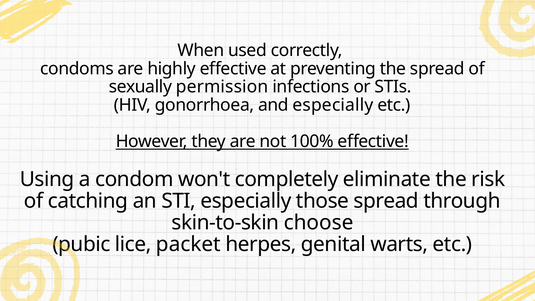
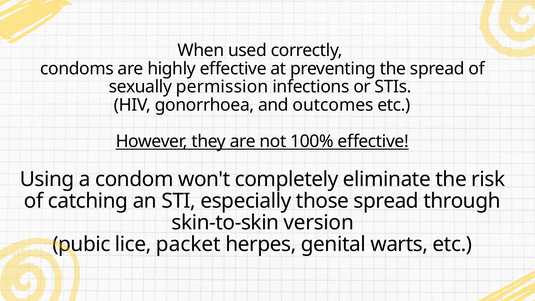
and especially: especially -> outcomes (333, 105)
choose: choose -> version (319, 223)
